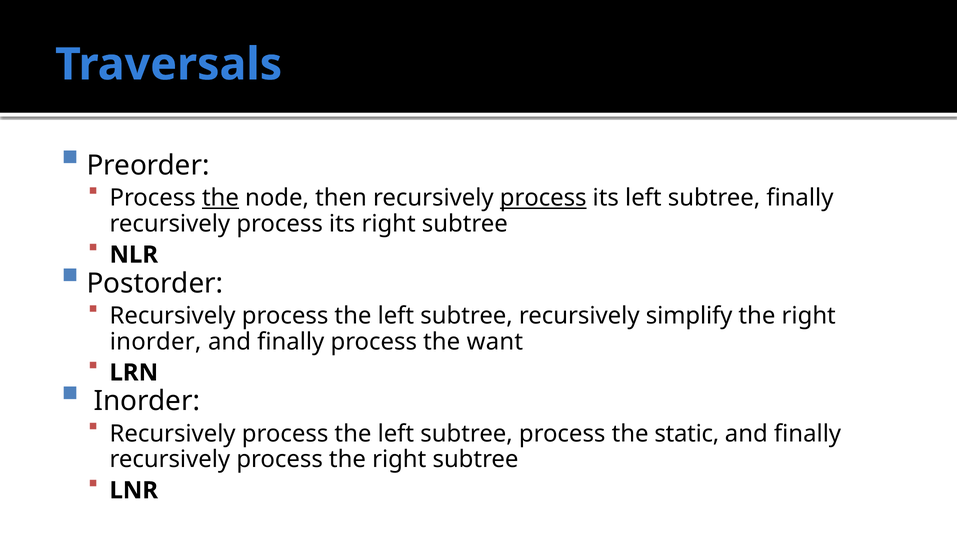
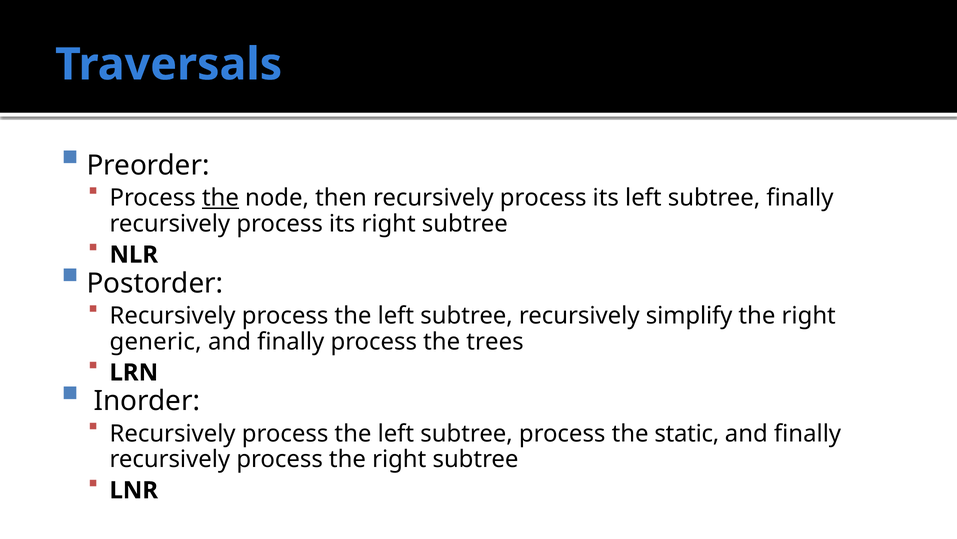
process underline: present -> none (543, 198)
inorder: inorder -> generic (156, 341)
want: want -> trees (495, 341)
